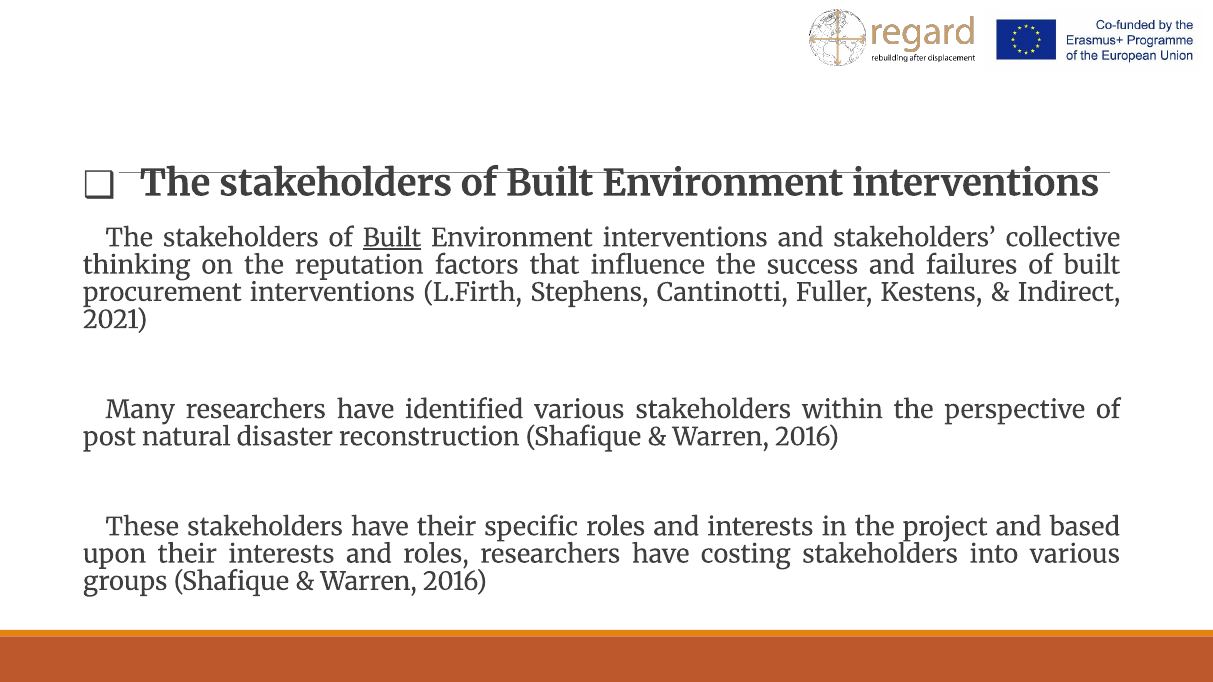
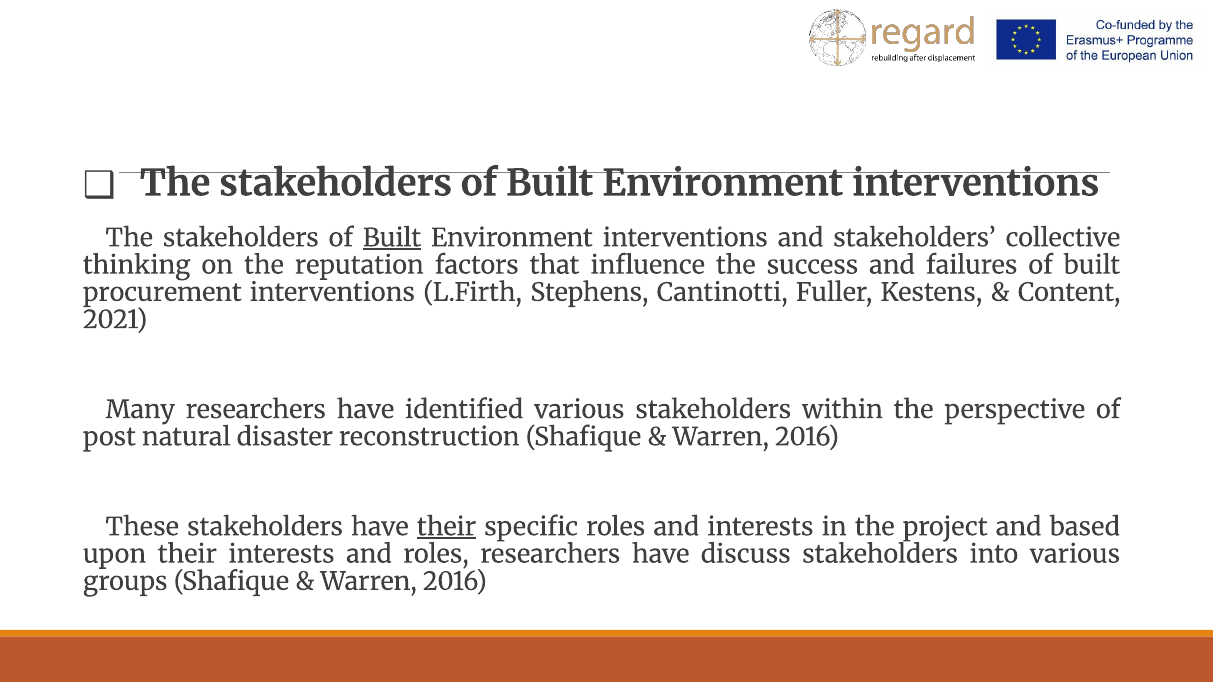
Indirect: Indirect -> Content (1069, 293)
their underline: none -> present (447, 527)
costing: costing -> discuss (746, 555)
